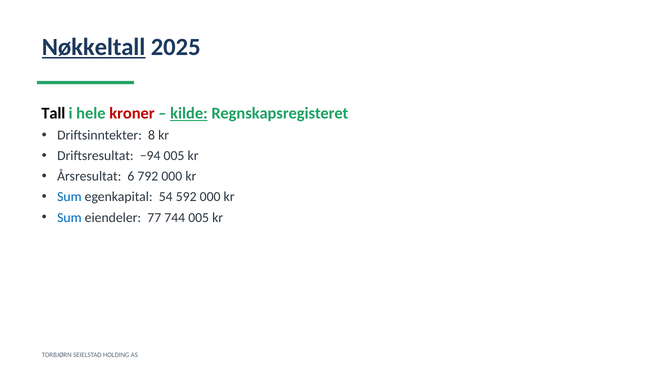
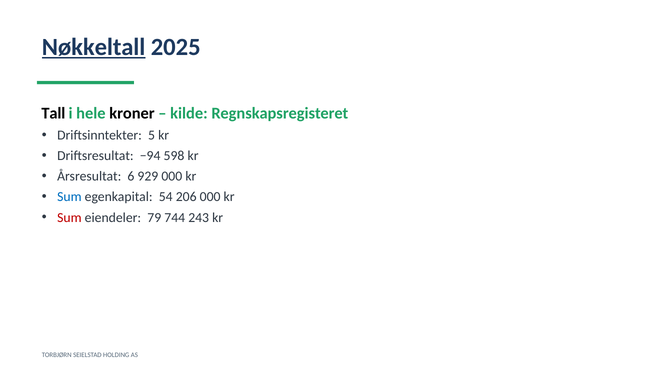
kroner colour: red -> black (132, 113)
kilde underline: present -> none (189, 113)
8: 8 -> 5 (152, 135)
−94 005: 005 -> 598 (174, 156)
792: 792 -> 929 (148, 176)
592: 592 -> 206 (186, 197)
Sum colour: blue -> red (69, 217)
77: 77 -> 79 (154, 217)
744 005: 005 -> 243 (199, 217)
